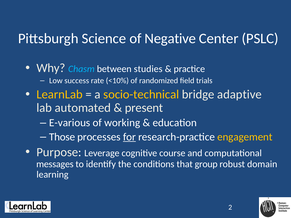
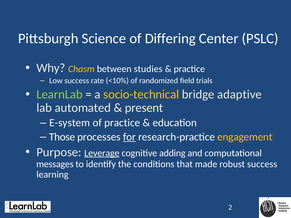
Negative: Negative -> Differing (170, 39)
Chasm colour: light blue -> yellow (81, 69)
LearnLab colour: yellow -> light green (60, 94)
E-various: E-various -> E-system (70, 123)
of working: working -> practice (122, 123)
Leverage underline: none -> present (102, 153)
course: course -> adding (172, 153)
group: group -> made (206, 164)
robust domain: domain -> success (262, 164)
